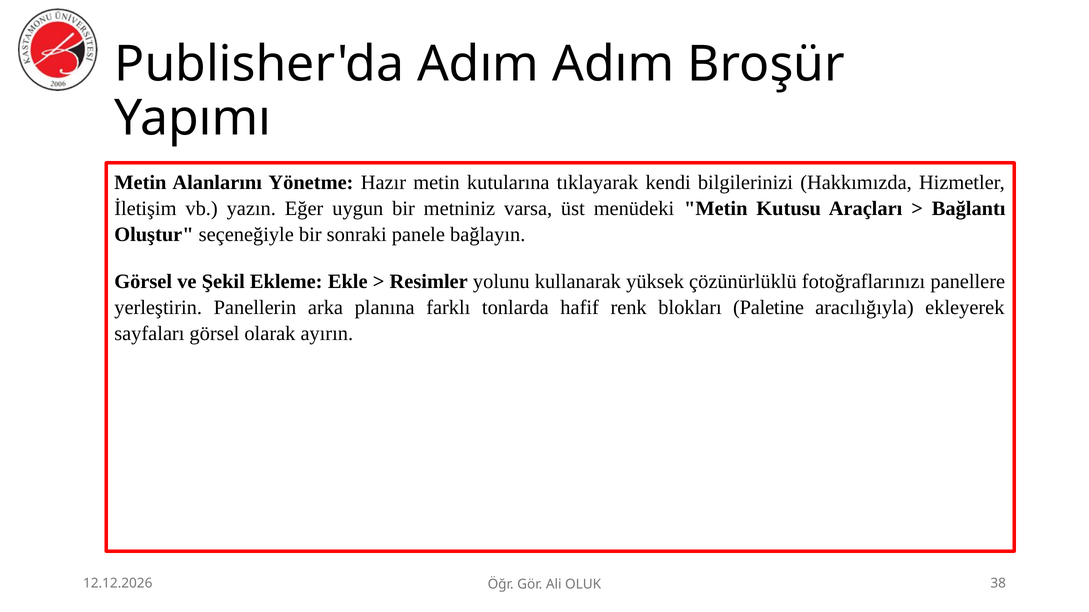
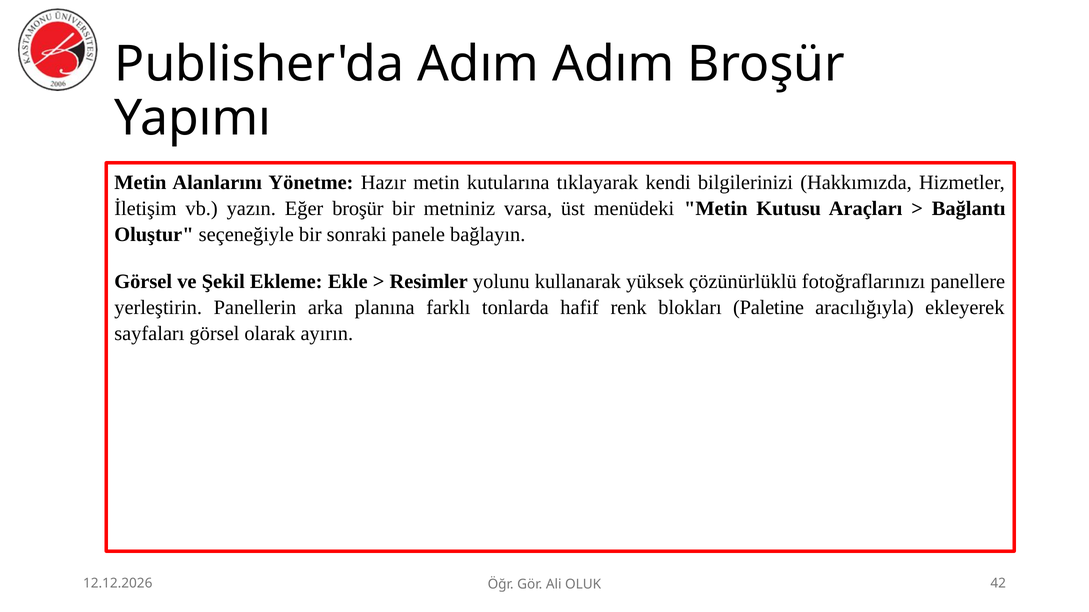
Eğer uygun: uygun -> broşür (358, 209)
38: 38 -> 42 (998, 584)
